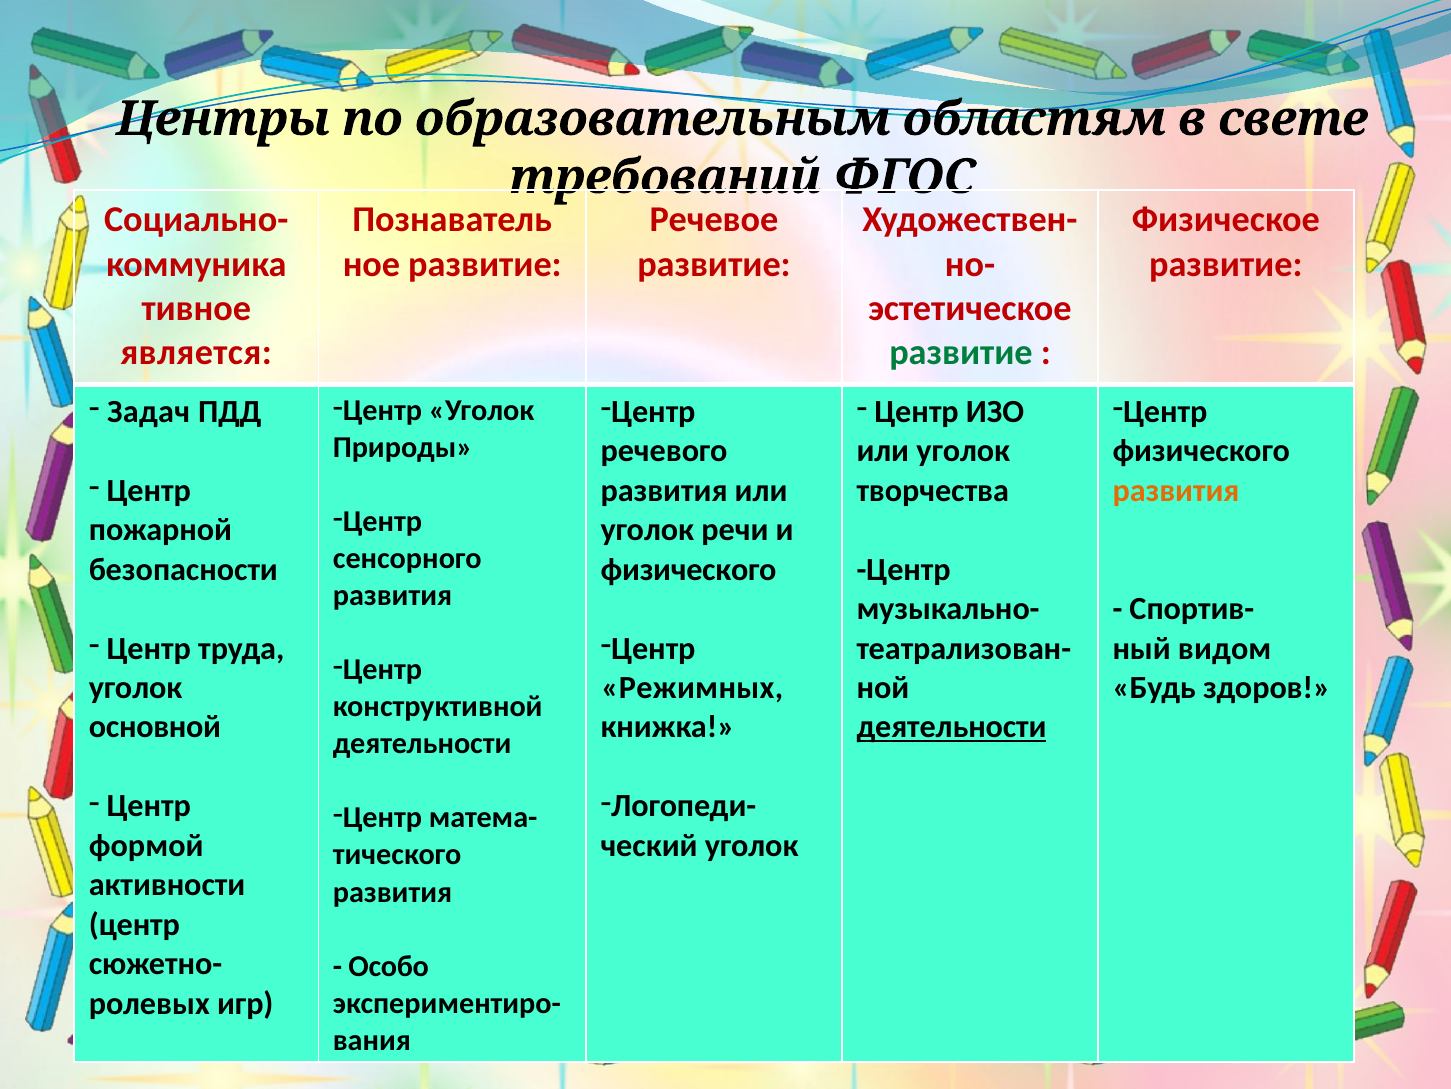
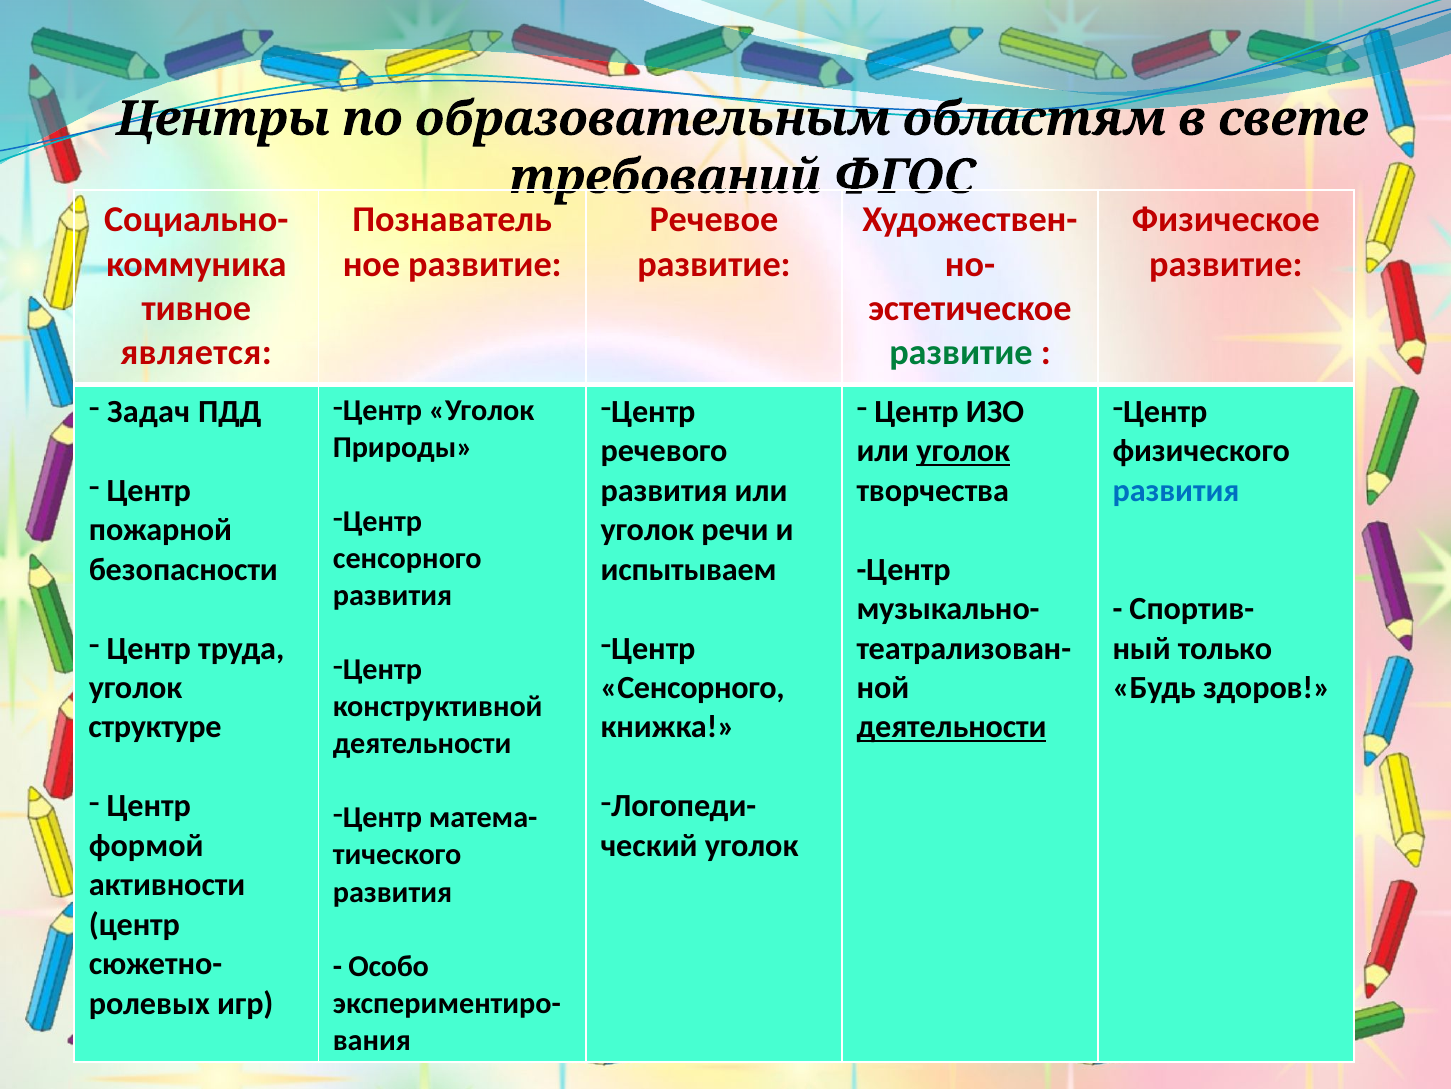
уголок underline: none -> present (963, 451)
развития colour: orange -> blue (1176, 490)
физического: физического -> испытываем (689, 569)
видом: видом -> только (1225, 648)
Режимных: Режимных -> Сенсорного (693, 687)
основной: основной -> структуре (155, 727)
